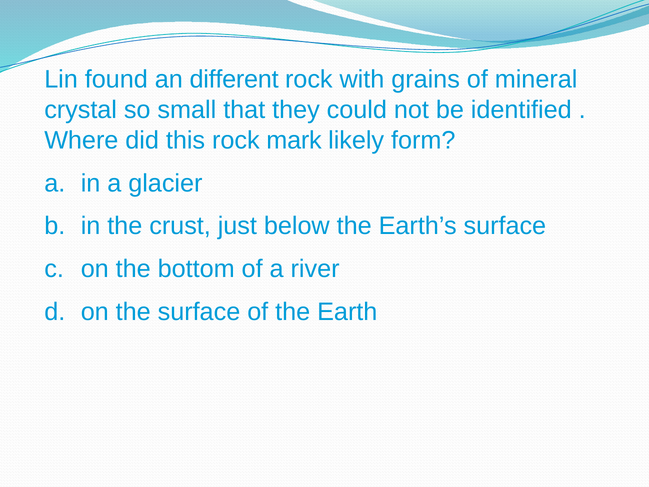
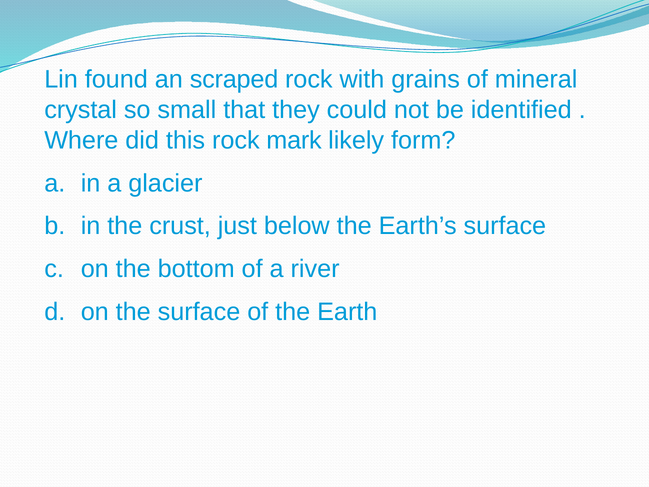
different: different -> scraped (234, 80)
